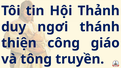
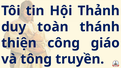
ngơi: ngơi -> toàn (53, 27)
